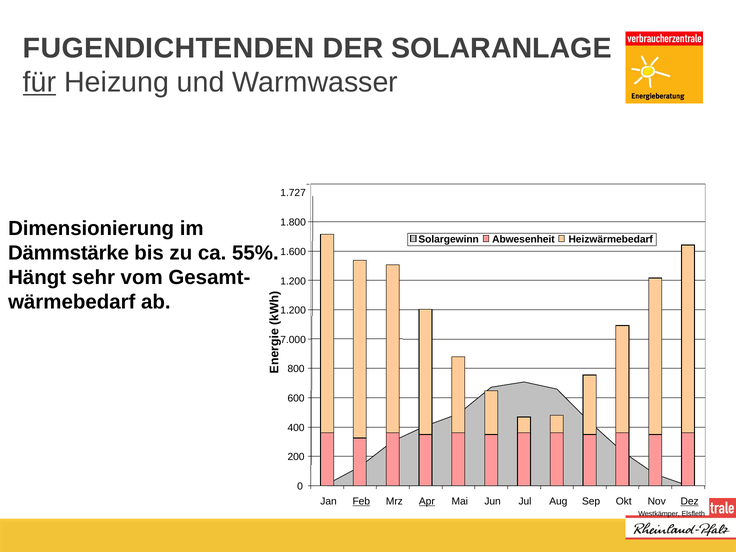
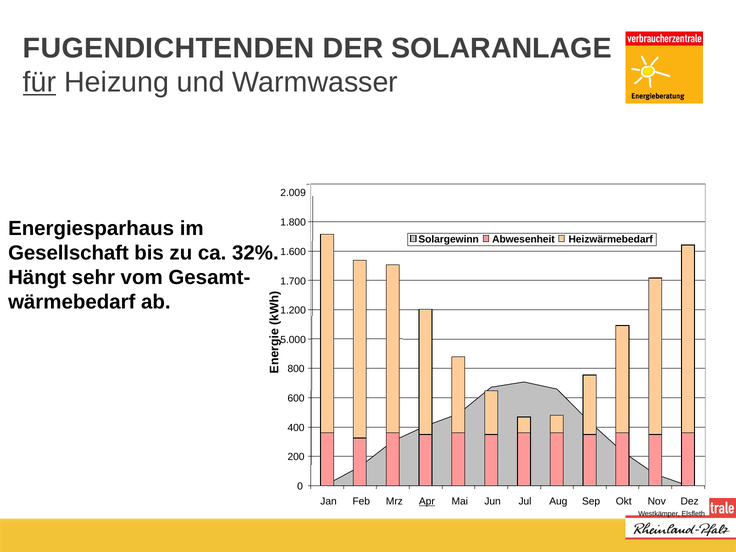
1.727: 1.727 -> 2.009 (293, 193)
Dimensionierung: Dimensionierung -> Energiesparhaus (91, 228)
Dämmstärke: Dämmstärke -> Gesellschaft (68, 253)
55%: 55% -> 32% (255, 253)
1.200: 1.200 -> 1.700 (293, 281)
7.000: 7.000 -> 5.000 (293, 340)
Feb underline: present -> none (361, 501)
Dez underline: present -> none (690, 501)
